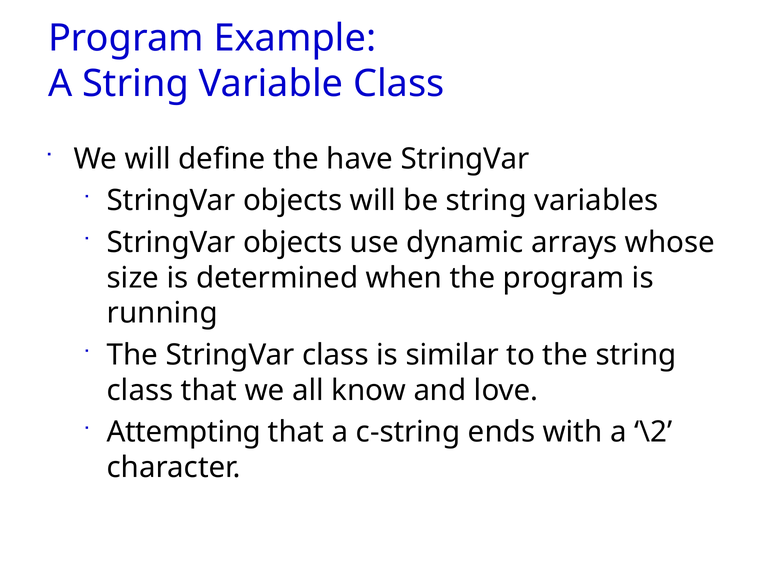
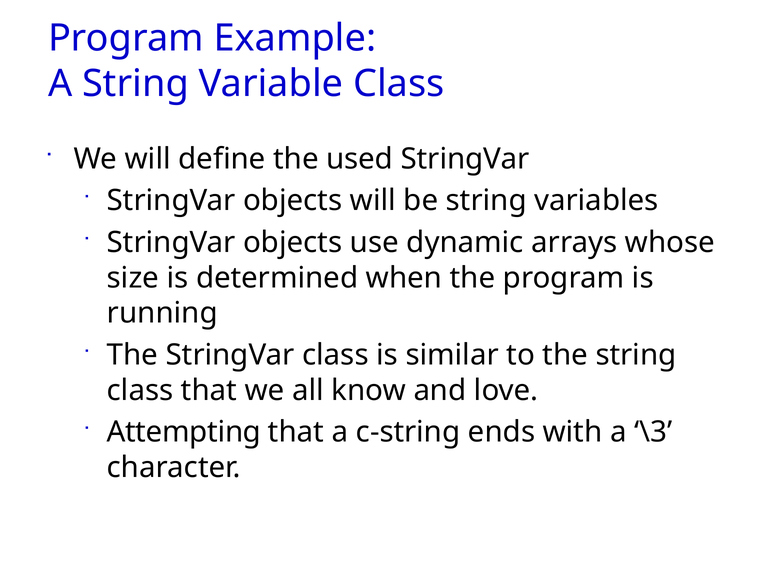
have: have -> used (360, 159)
\2: \2 -> \3 (653, 432)
